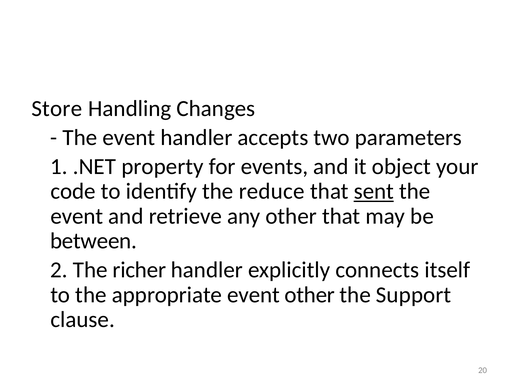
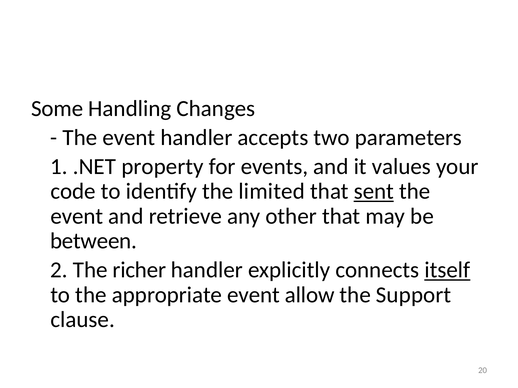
Store: Store -> Some (57, 109)
object: object -> values (401, 167)
reduce: reduce -> limited (272, 192)
itself underline: none -> present (447, 270)
event other: other -> allow (310, 295)
